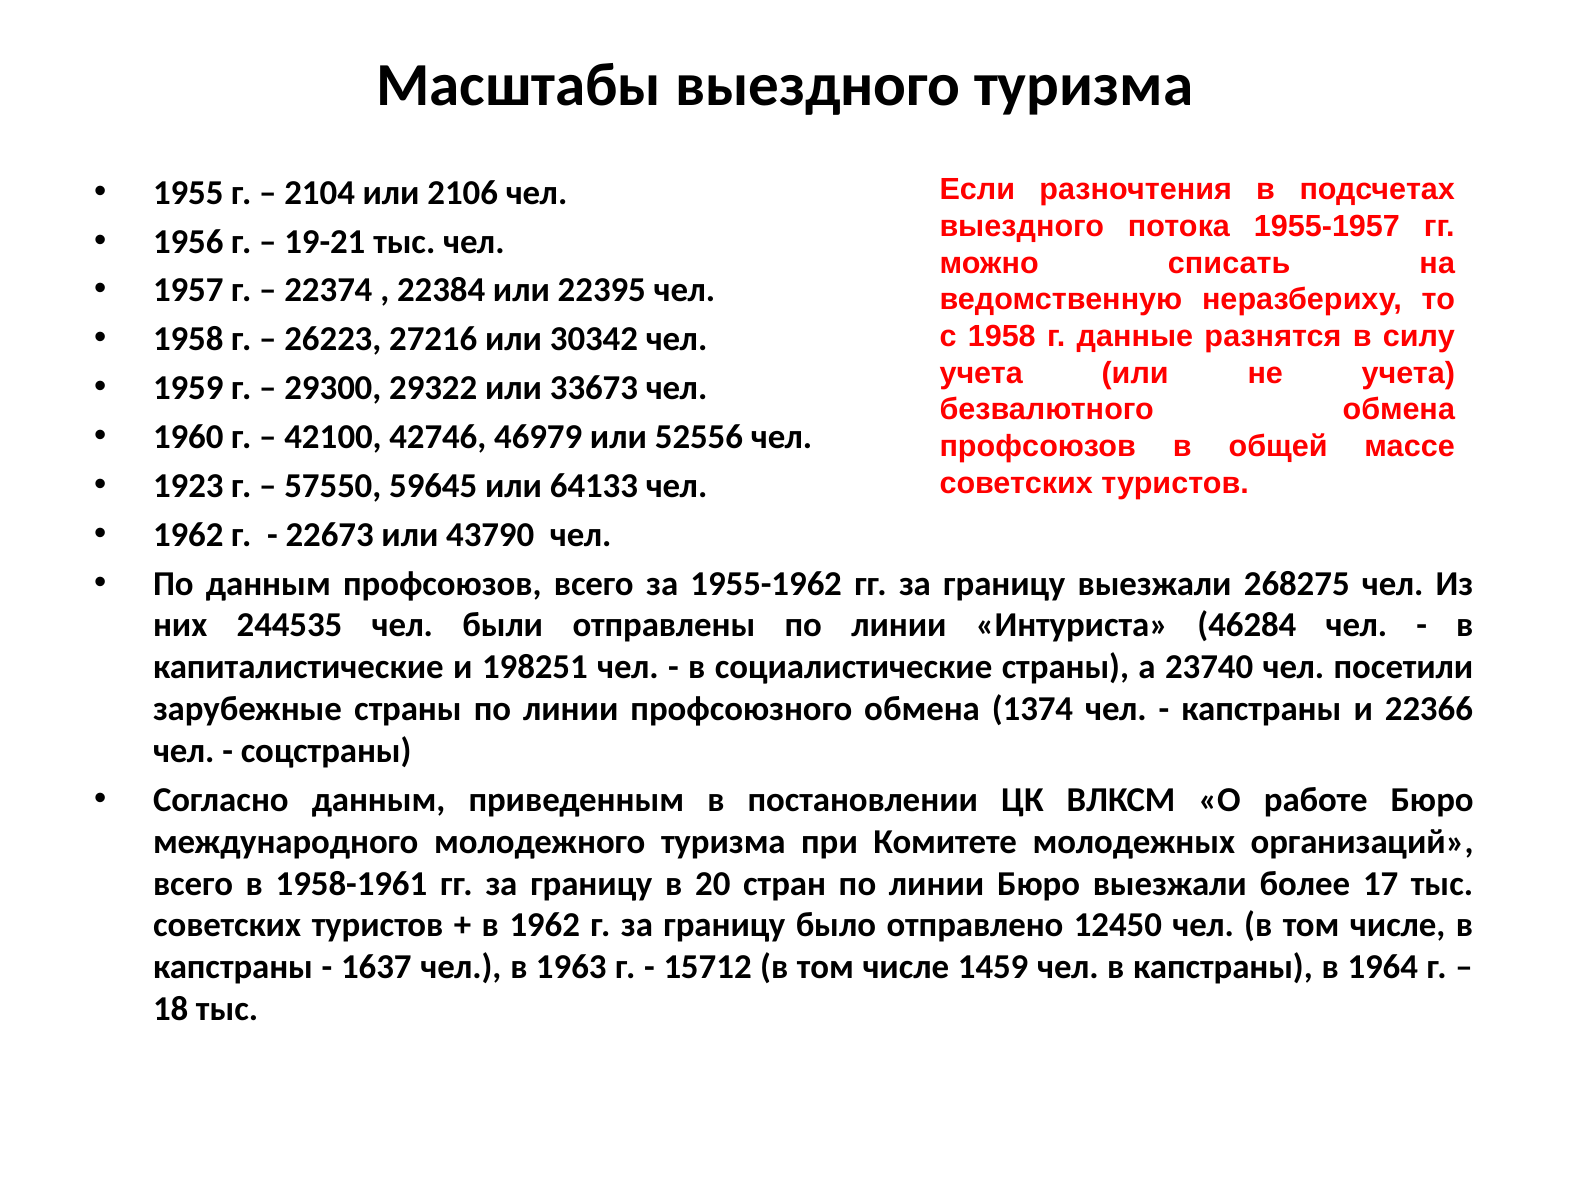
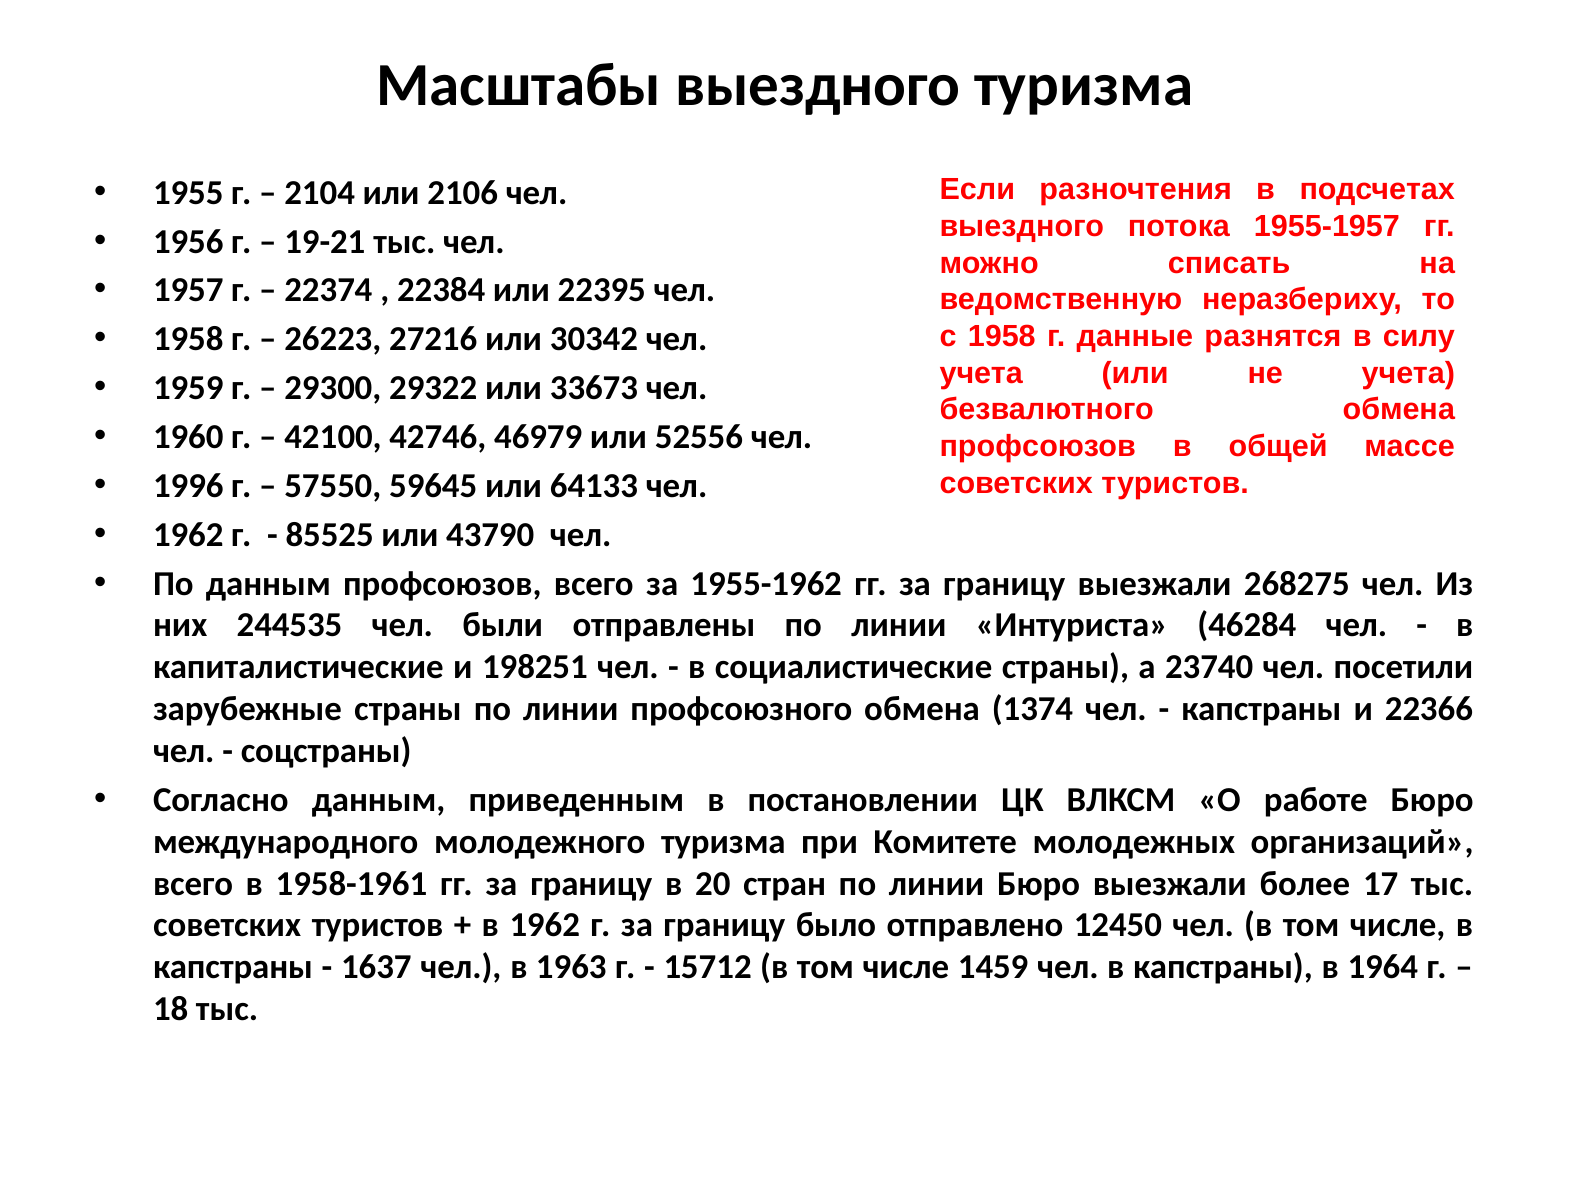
1923: 1923 -> 1996 (188, 486)
22673: 22673 -> 85525 (330, 534)
